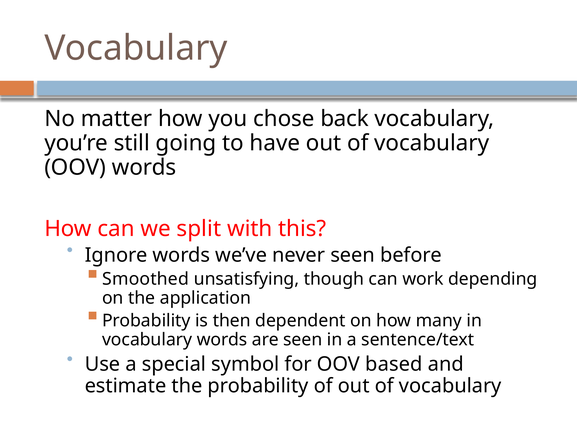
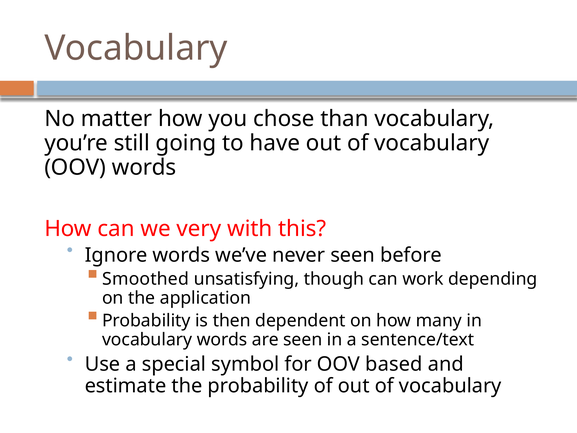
back: back -> than (345, 119)
split: split -> very (199, 229)
